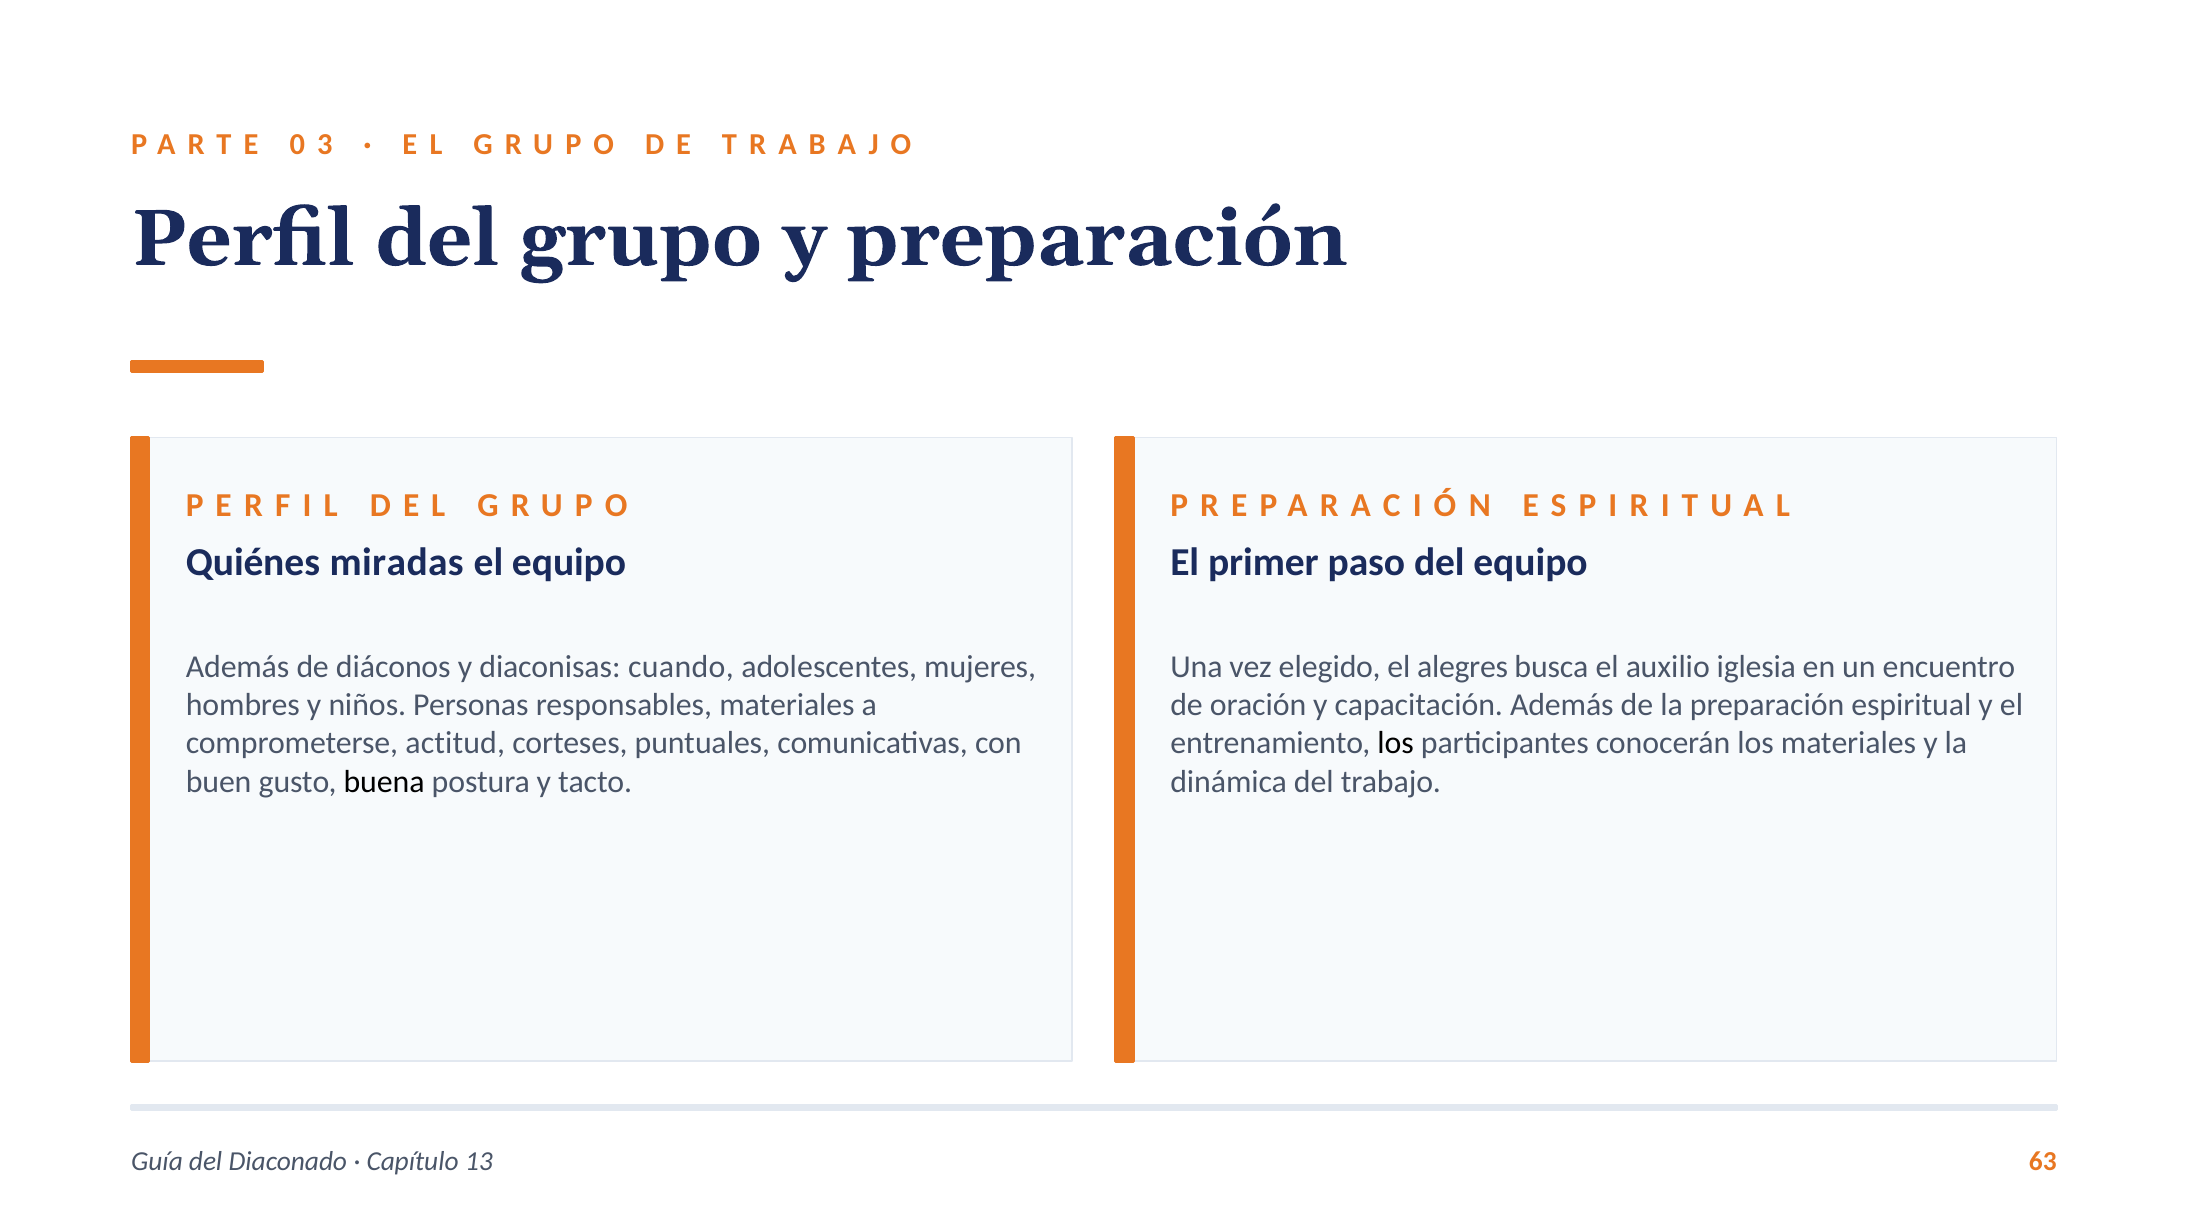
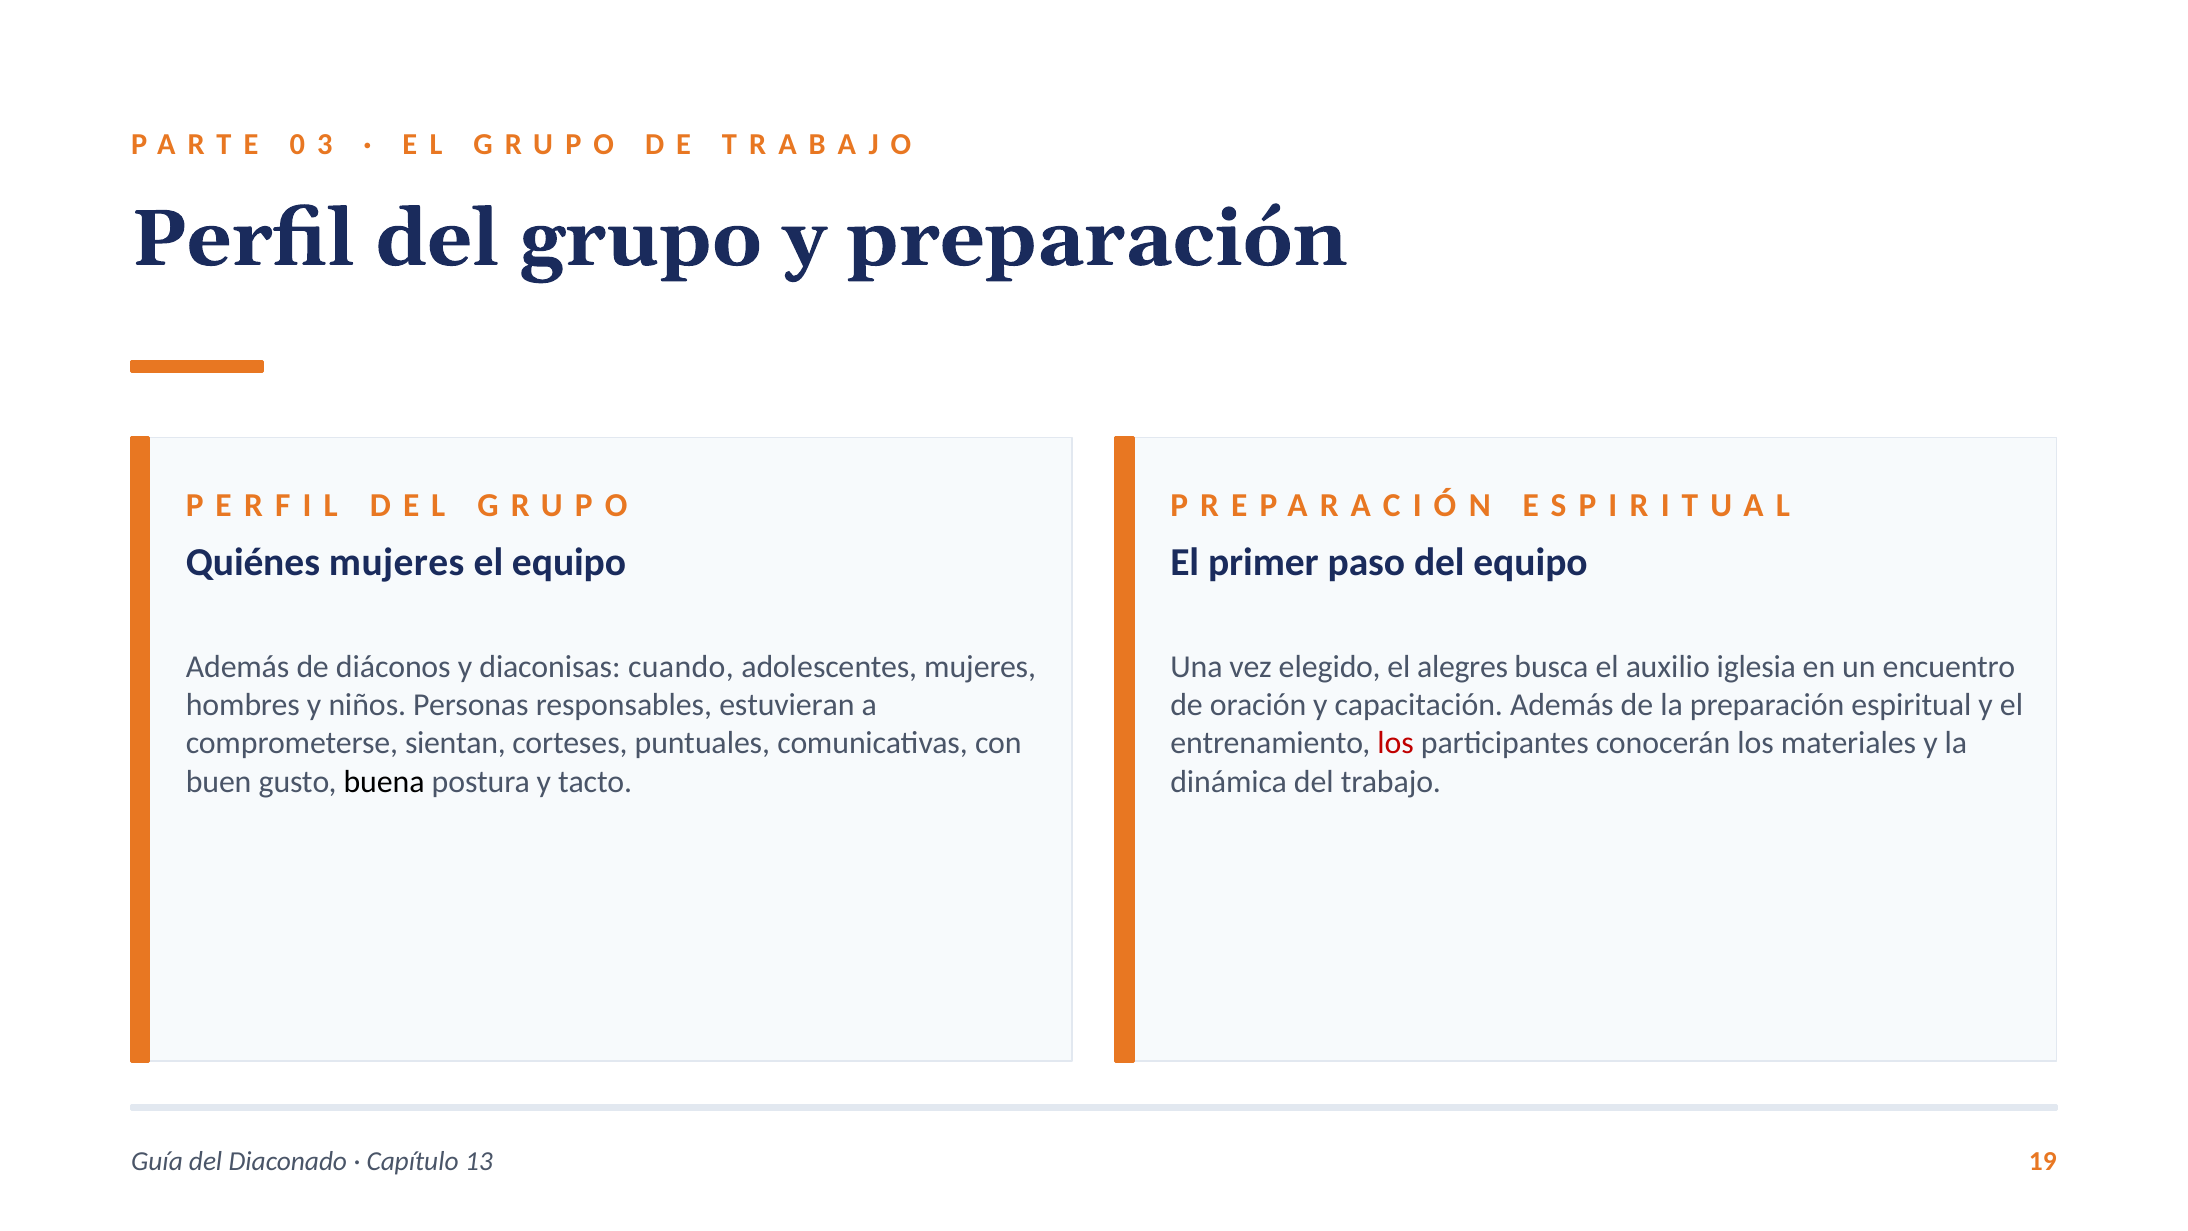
Quiénes miradas: miradas -> mujeres (397, 562)
responsables materiales: materiales -> estuvieran (787, 705)
actitud: actitud -> sientan (455, 743)
los colour: black -> red (1396, 743)
63: 63 -> 19 (2043, 1161)
